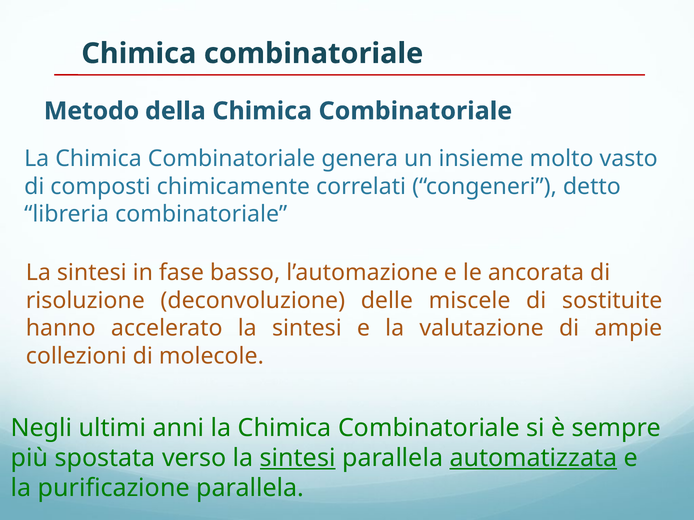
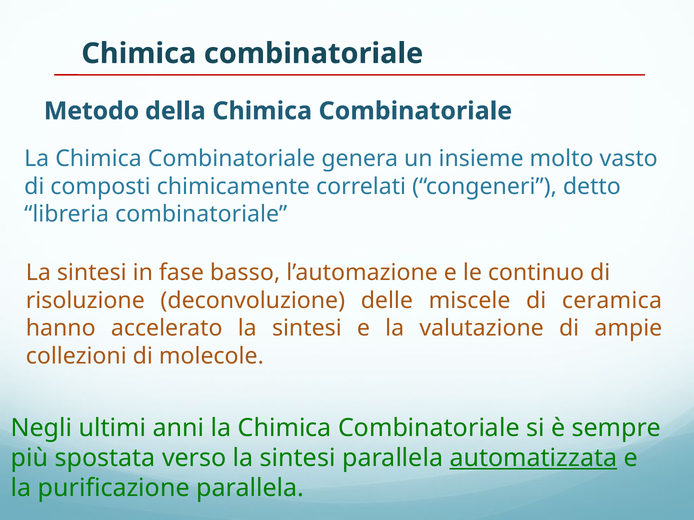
ancorata: ancorata -> continuo (536, 273)
sostituite: sostituite -> ceramica (612, 301)
sintesi underline: present -> none (298, 458)
